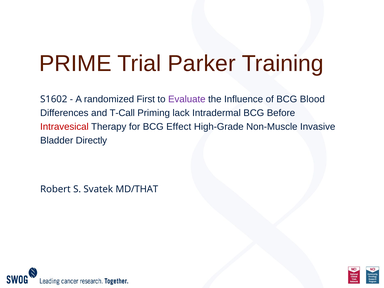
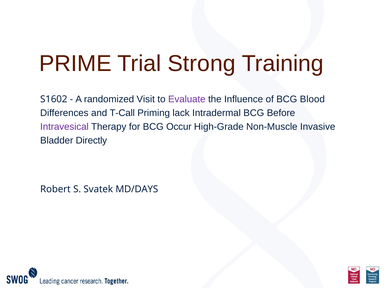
Parker: Parker -> Strong (202, 64)
First: First -> Visit (146, 99)
Intravesical colour: red -> purple (64, 127)
Effect: Effect -> Occur (179, 127)
MD/THAT: MD/THAT -> MD/DAYS (137, 189)
